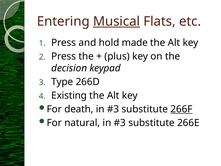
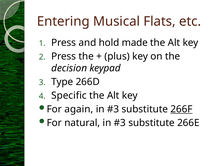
Musical underline: present -> none (117, 21)
Existing: Existing -> Specific (69, 95)
death: death -> again (79, 109)
